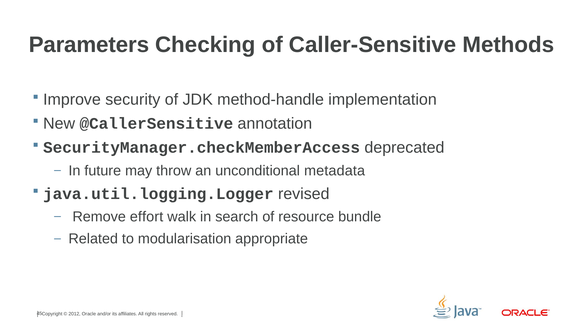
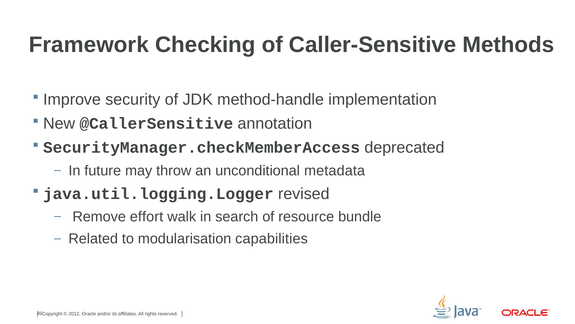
Parameters: Parameters -> Framework (89, 45)
appropriate: appropriate -> capabilities (272, 238)
